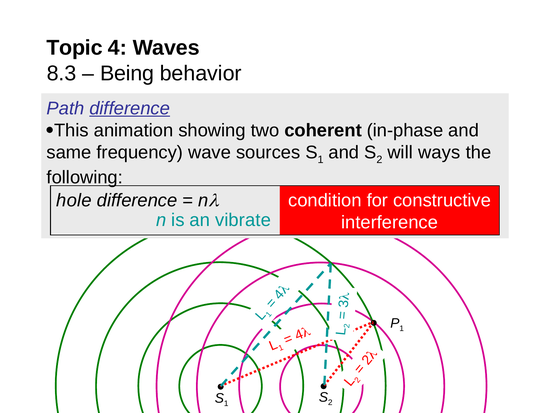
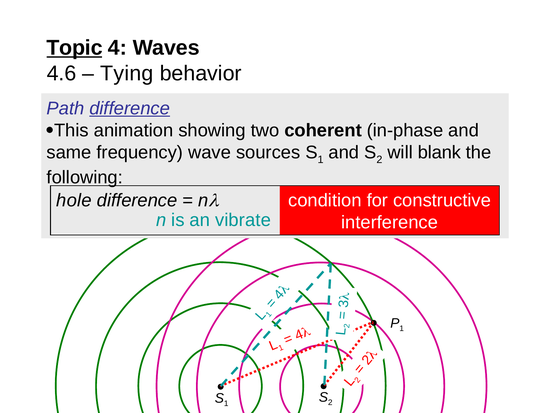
Topic underline: none -> present (75, 48)
8.3: 8.3 -> 4.6 (62, 73)
Being: Being -> Tying (127, 73)
ways: ways -> blank (439, 152)
